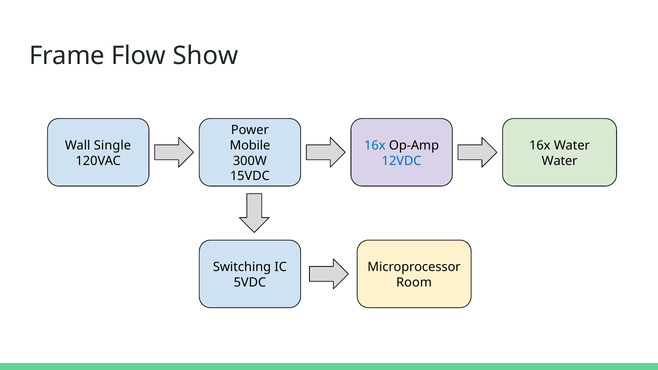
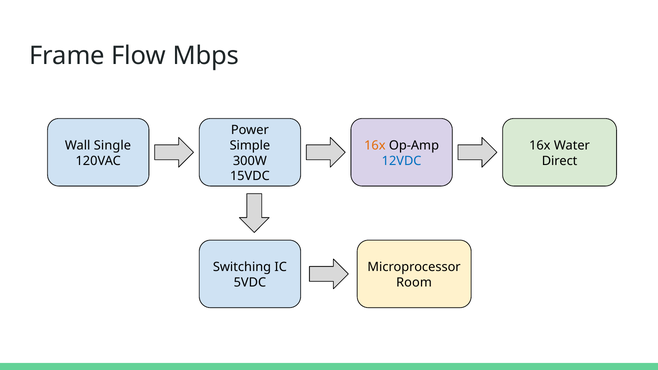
Show: Show -> Mbps (206, 56)
Mobile: Mobile -> Simple (250, 146)
16x colour: blue -> orange (375, 146)
Water: Water -> Direct (560, 161)
